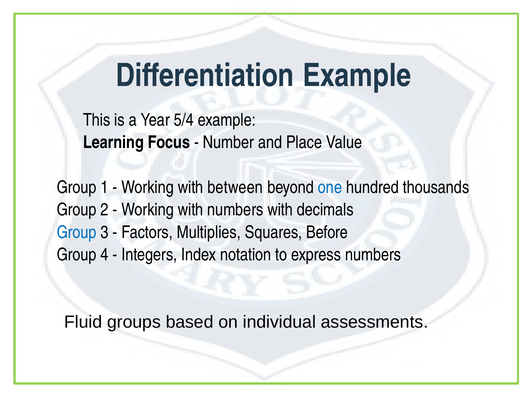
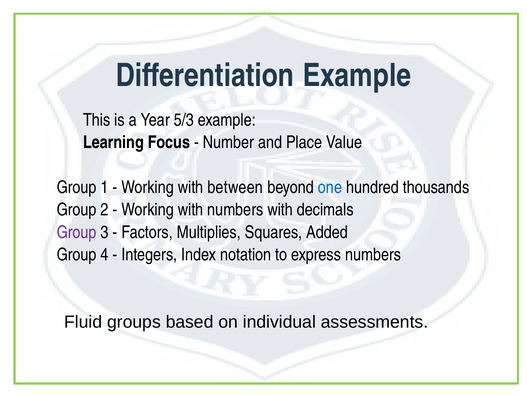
5/4: 5/4 -> 5/3 (184, 120)
Group colour: blue -> purple (77, 232)
Before: Before -> Added (327, 232)
